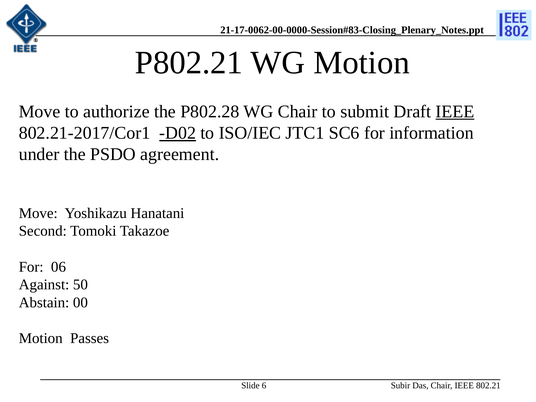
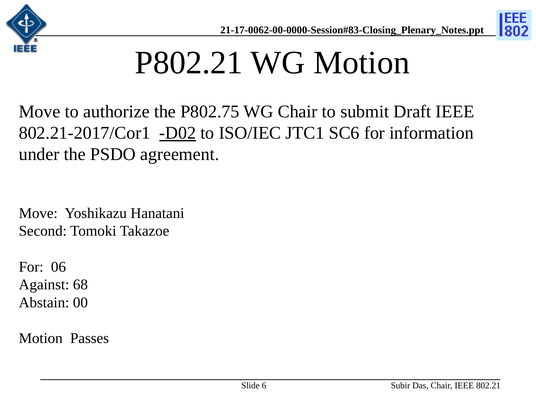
P802.28: P802.28 -> P802.75 (210, 112)
IEEE underline: present -> none (455, 112)
50: 50 -> 68 (80, 285)
